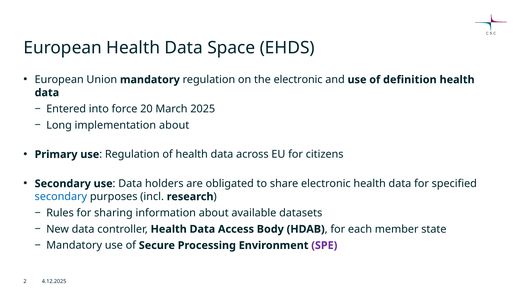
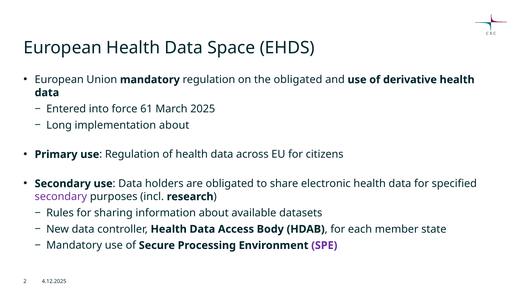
the electronic: electronic -> obligated (298, 80)
definition: definition -> derivative (410, 80)
20: 20 -> 61 (146, 109)
secondary colour: blue -> purple (61, 197)
